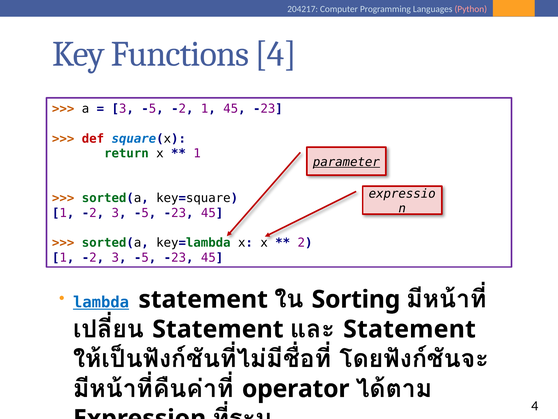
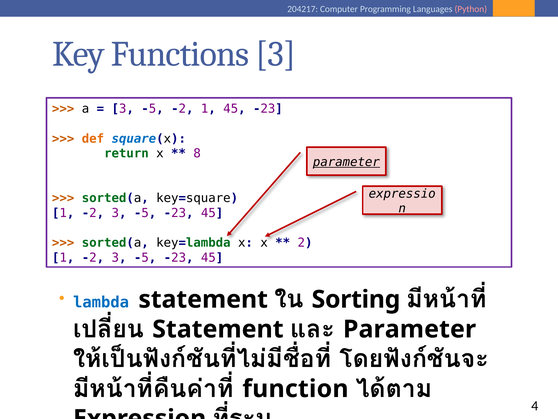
Functions 4: 4 -> 3 (276, 54)
def colour: red -> orange (93, 138)
1: 1 -> 8 (197, 153)
lambda underline: present -> none (101, 302)
Statement: Statement -> Parameter (410, 329)
operator: operator -> function (295, 388)
